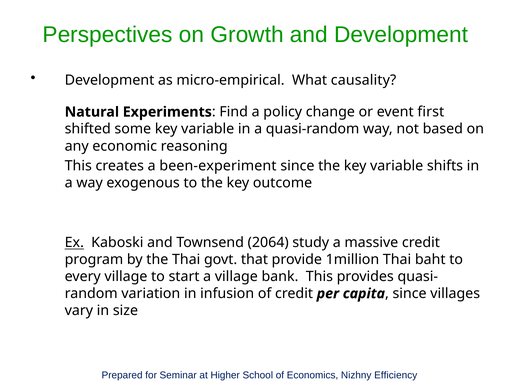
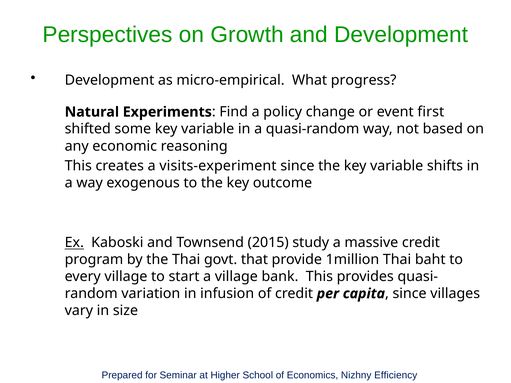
causality: causality -> progress (364, 80)
been-experiment: been-experiment -> visits-experiment (218, 166)
2064: 2064 -> 2015 (268, 243)
